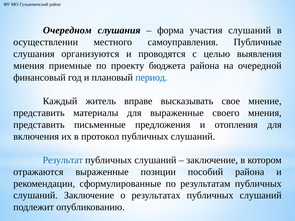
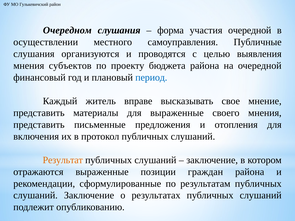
участия слушаний: слушаний -> очередной (250, 30)
приемные: приемные -> субъектов (70, 66)
Результат colour: blue -> orange (63, 160)
пособий: пособий -> граждан (205, 172)
